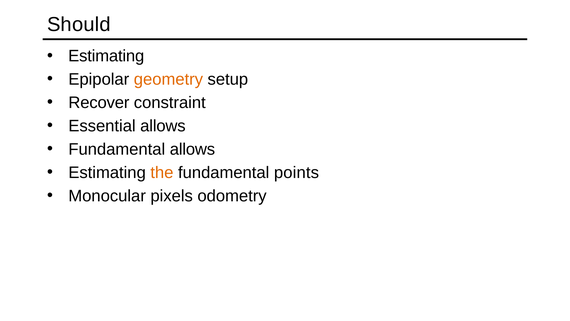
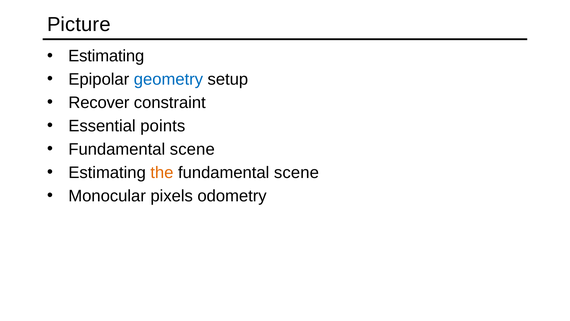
Should: Should -> Picture (79, 25)
geometry colour: orange -> blue (168, 79)
Essential allows: allows -> points (163, 126)
allows: allows -> scene (192, 149)
points: points -> scene (296, 172)
